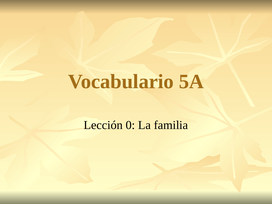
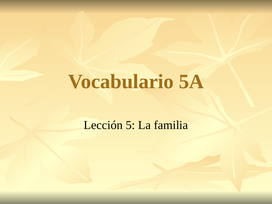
0: 0 -> 5 (130, 125)
